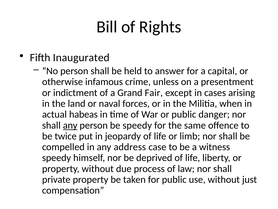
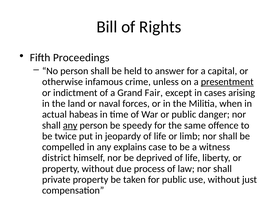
Inaugurated: Inaugurated -> Proceedings (81, 58)
presentment underline: none -> present (227, 82)
address: address -> explains (130, 147)
speedy: speedy -> district (56, 157)
